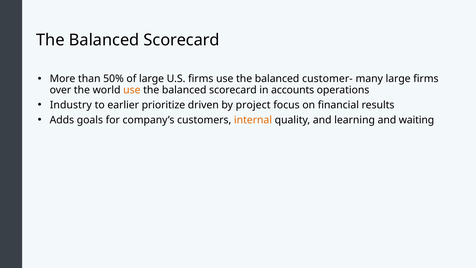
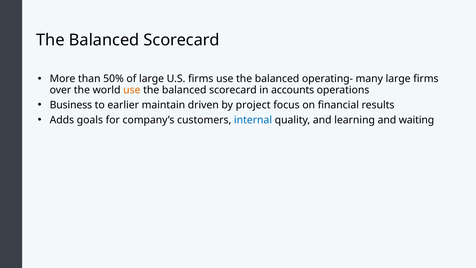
customer-: customer- -> operating- (327, 79)
Industry: Industry -> Business (71, 105)
prioritize: prioritize -> maintain (163, 105)
internal colour: orange -> blue (253, 120)
